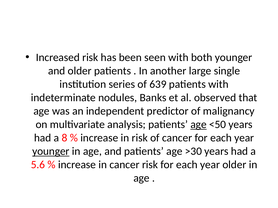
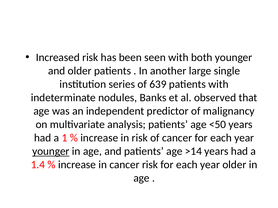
age underline: present -> none (199, 125)
8: 8 -> 1 (64, 138)
>30: >30 -> >14 (193, 152)
5.6: 5.6 -> 1.4 (38, 165)
